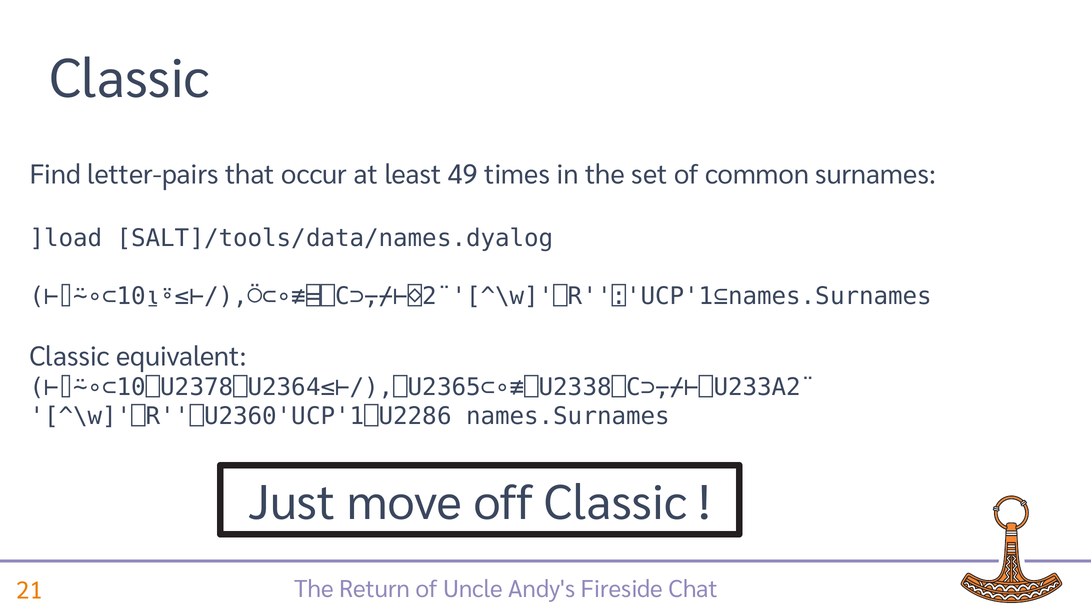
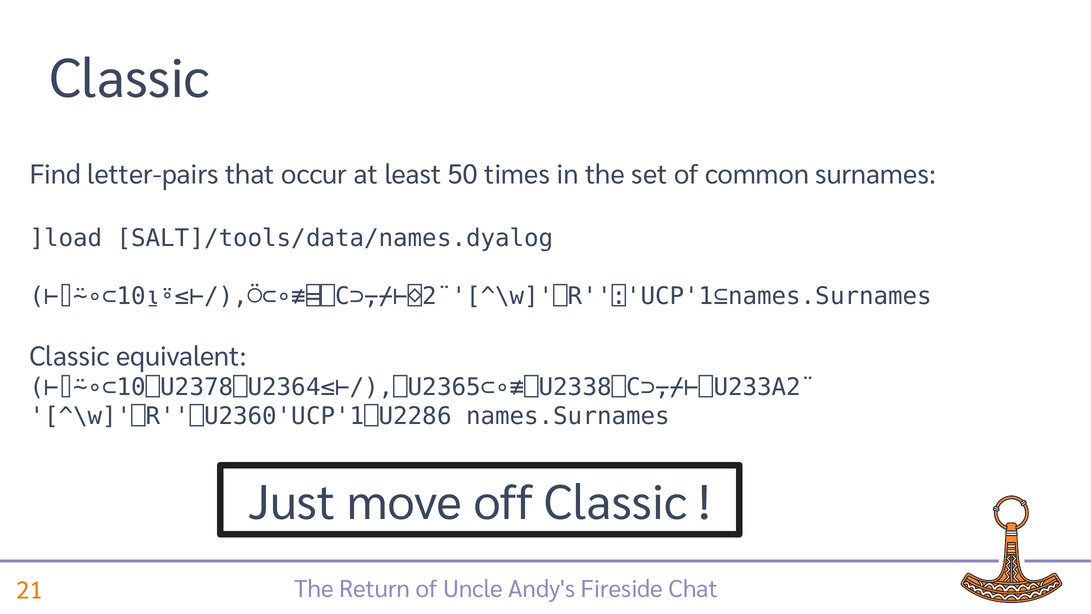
49: 49 -> 50 (463, 175)
